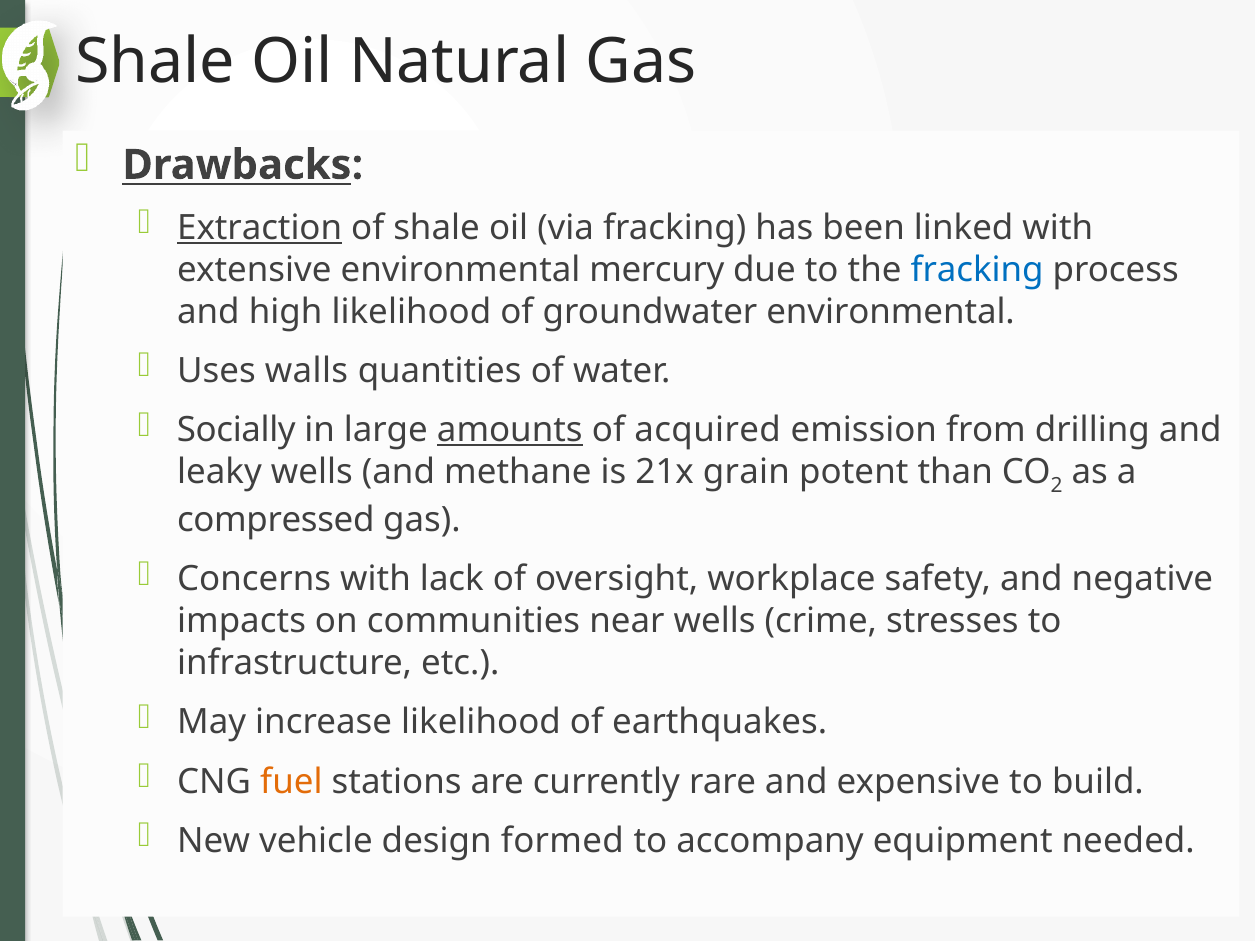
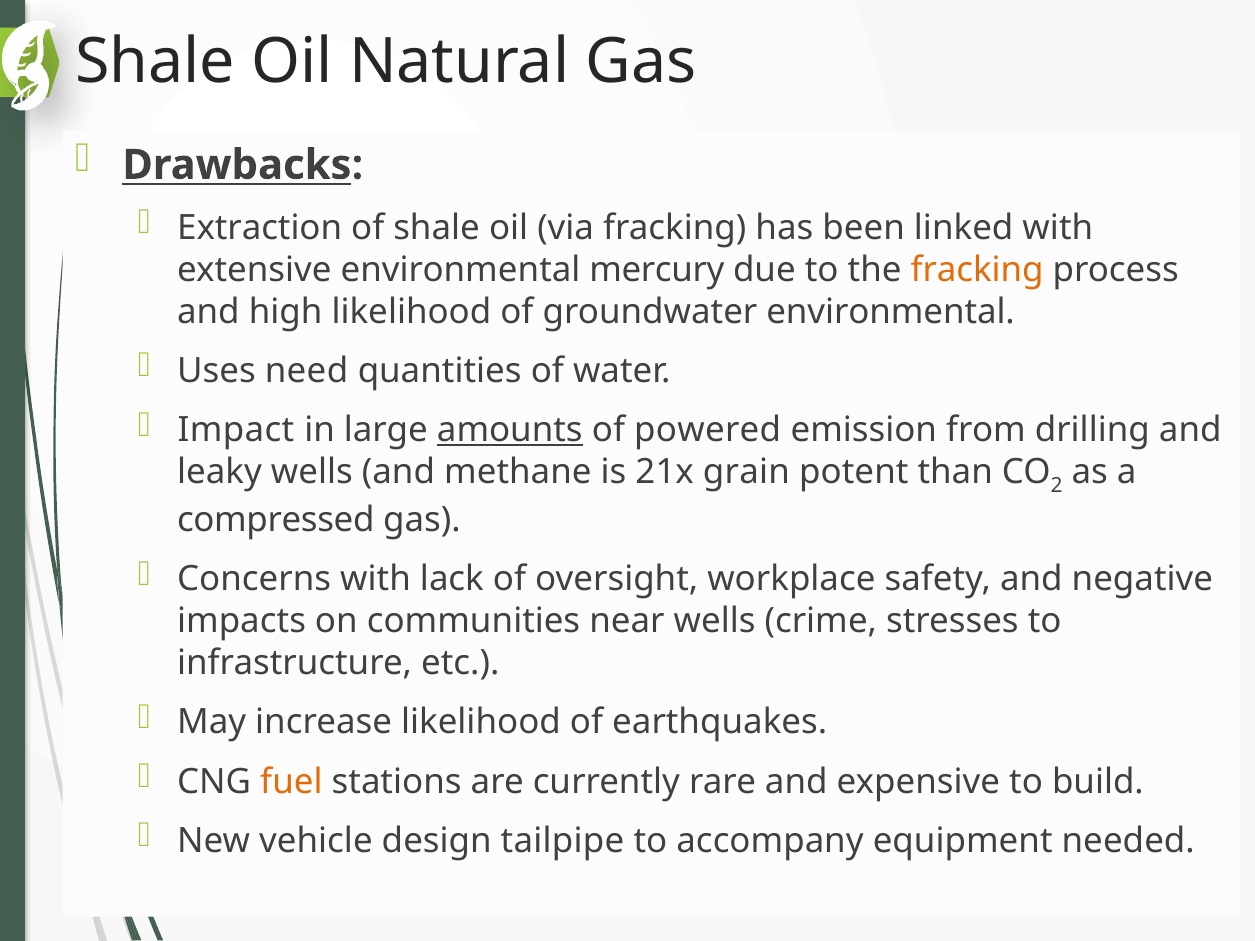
Extraction underline: present -> none (260, 228)
fracking colour: blue -> orange (977, 270)
walls: walls -> need (307, 371)
Socially: Socially -> Impact (236, 430)
acquired: acquired -> powered (708, 430)
formed: formed -> tailpipe (562, 841)
